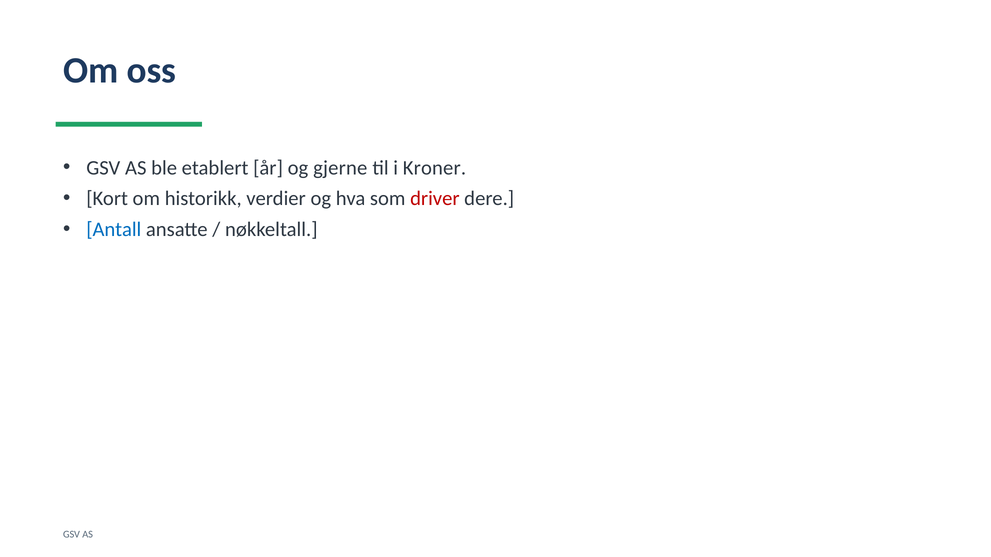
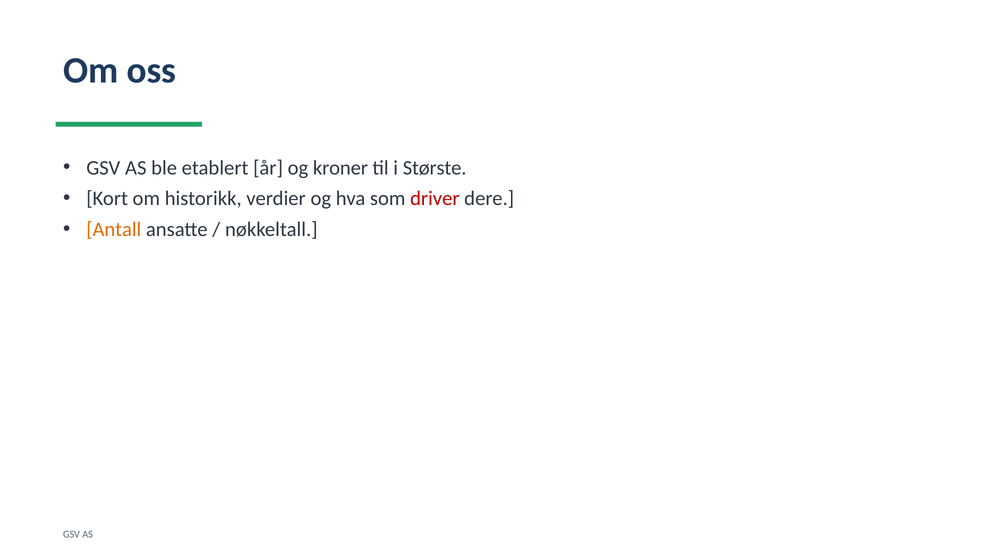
gjerne: gjerne -> kroner (340, 168)
Kroner: Kroner -> Største (435, 168)
Antall colour: blue -> orange (114, 230)
